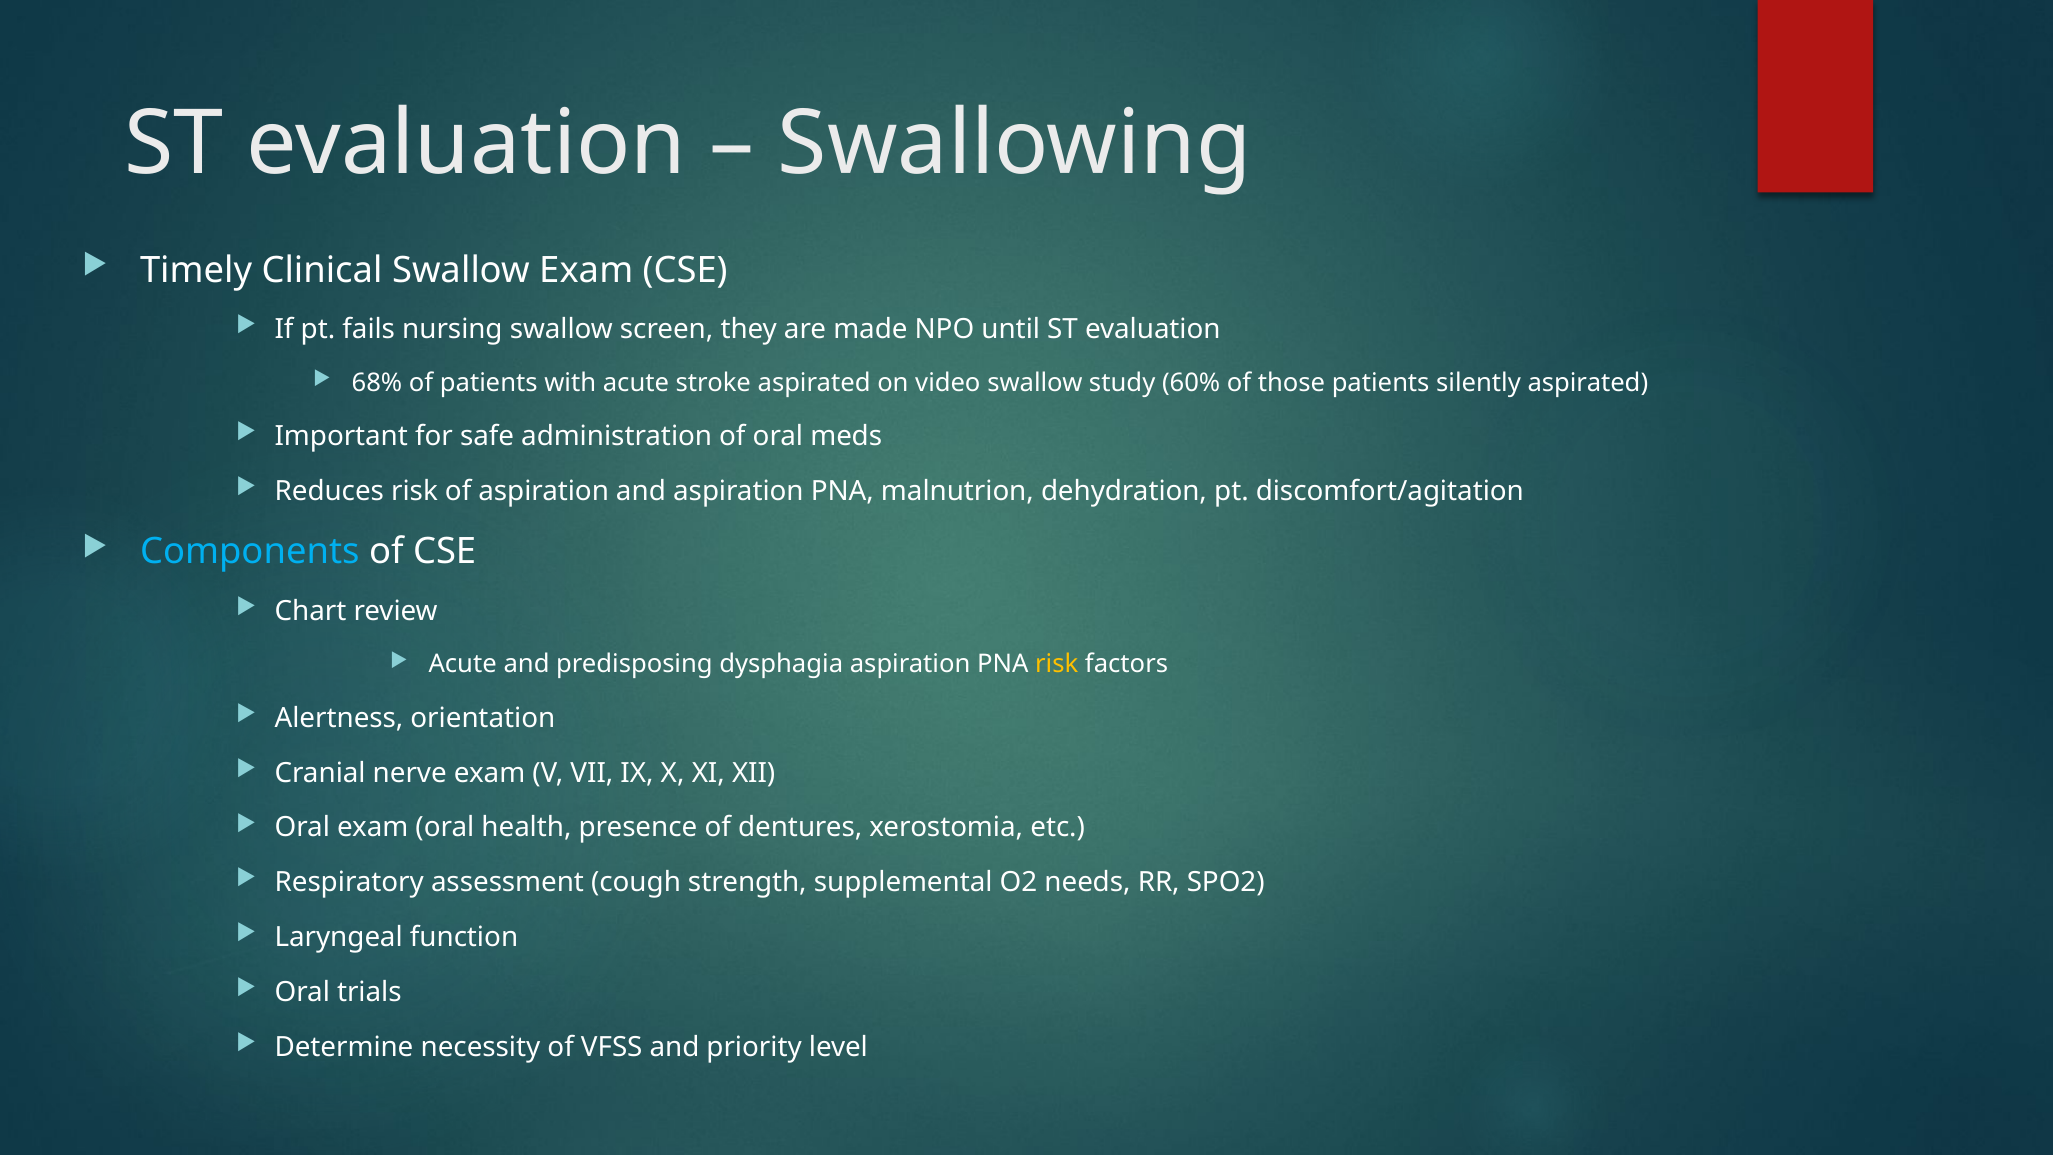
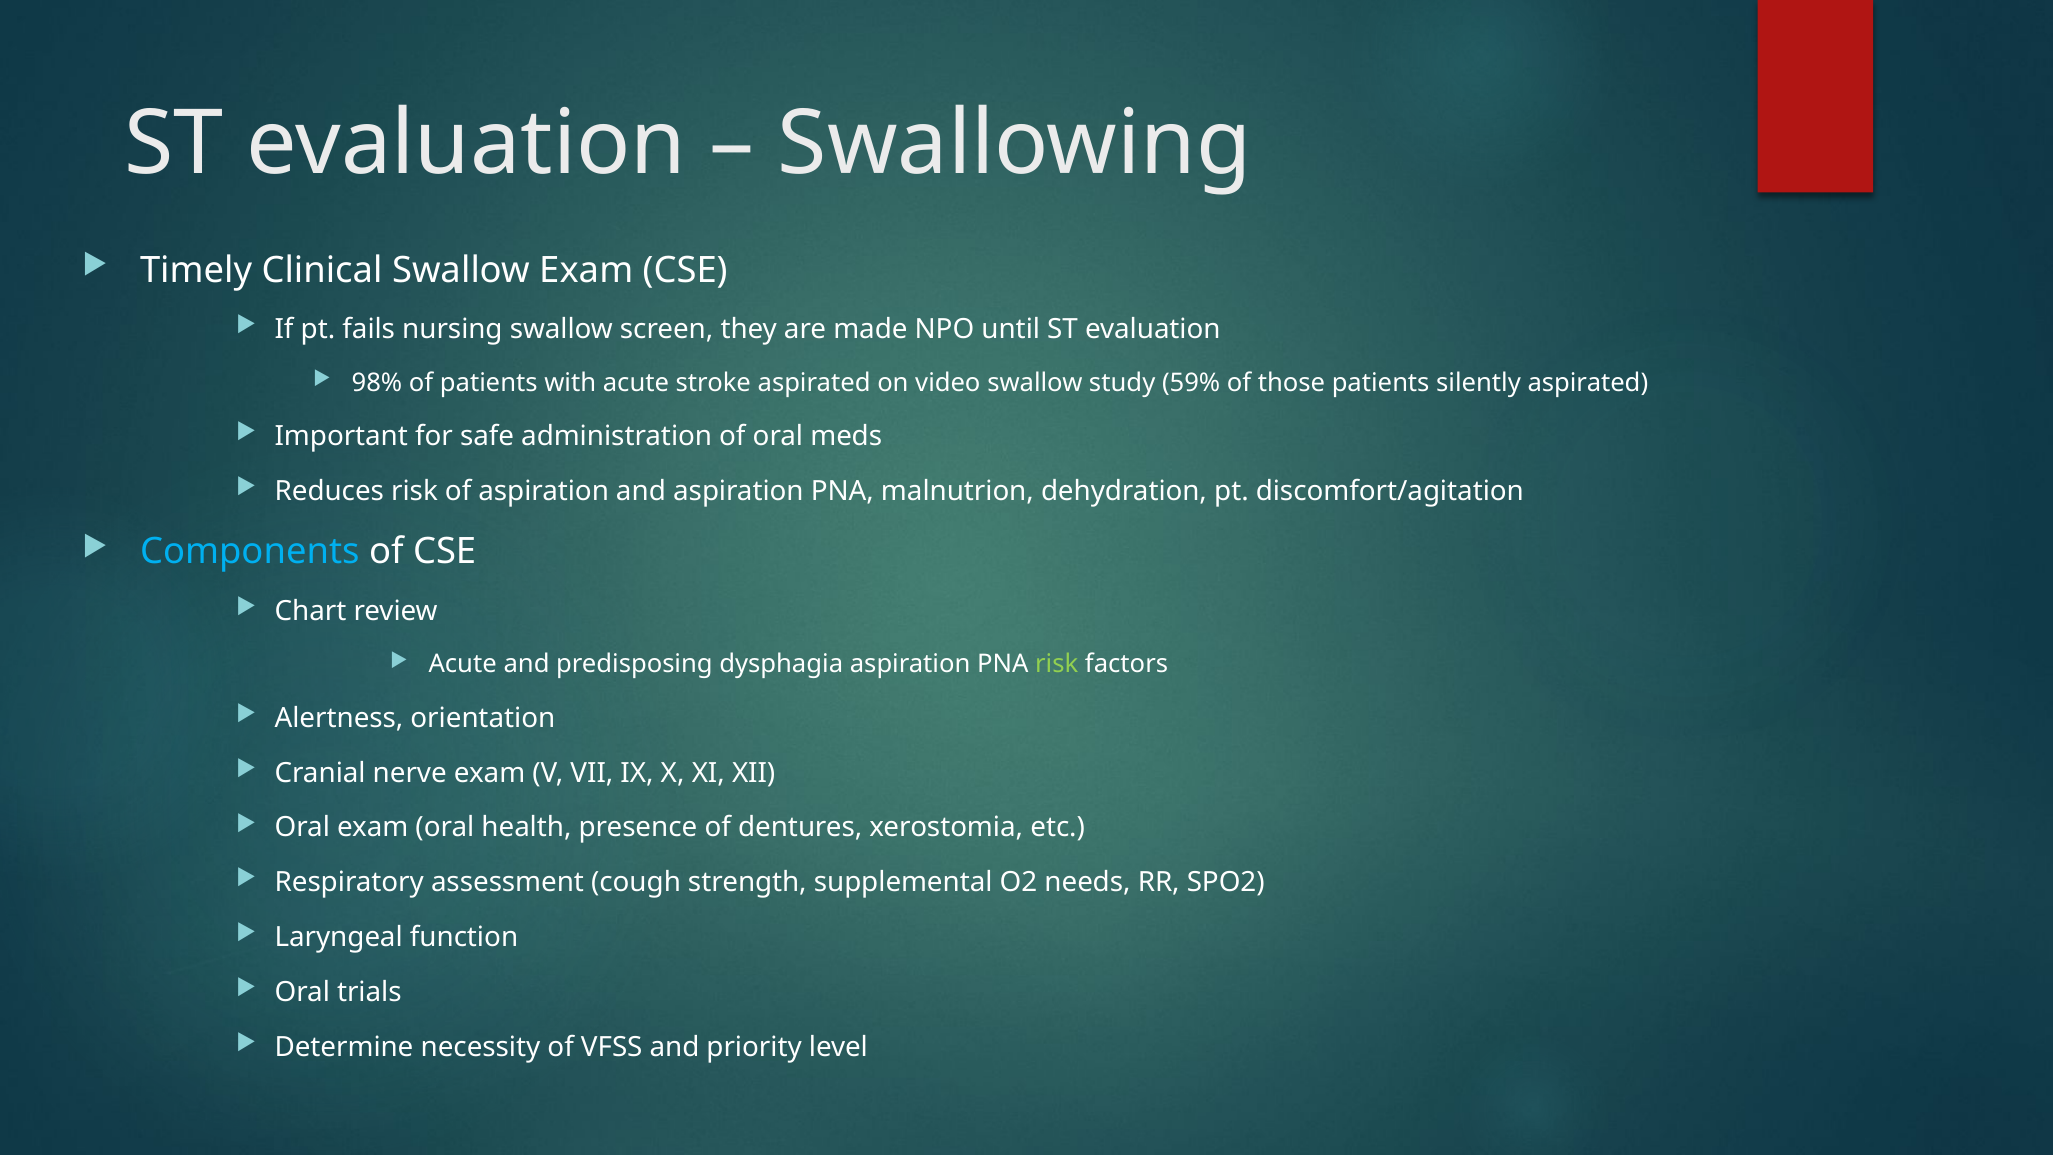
68%: 68% -> 98% (377, 383)
60%: 60% -> 59% (1191, 383)
risk colour: yellow -> light green (1057, 664)
